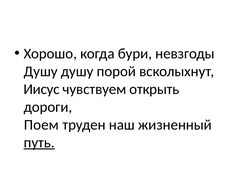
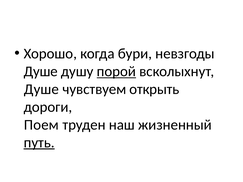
Душу: Душу -> Душе (41, 72)
порой underline: none -> present (116, 72)
Иисус: Иисус -> Душе (41, 89)
